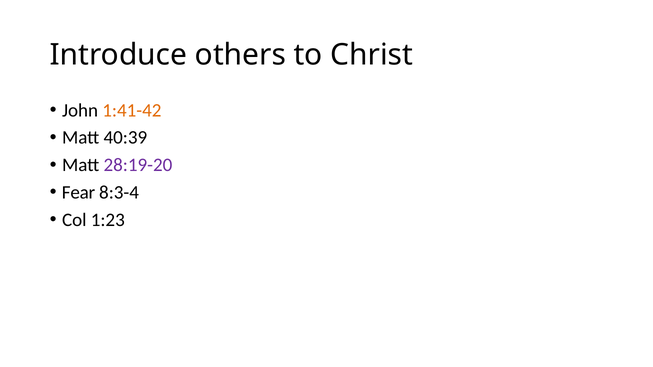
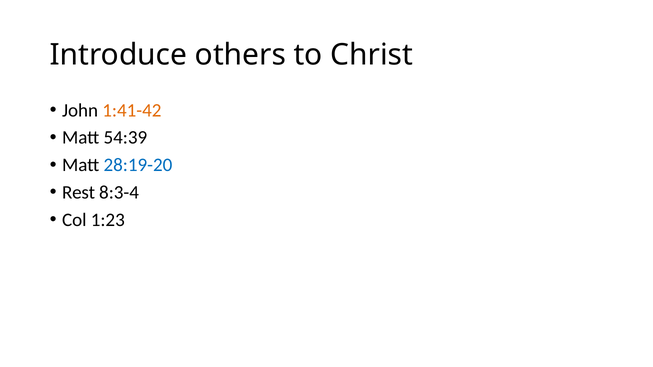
40:39: 40:39 -> 54:39 (125, 138)
28:19-20 colour: purple -> blue (138, 165)
Fear: Fear -> Rest (79, 193)
